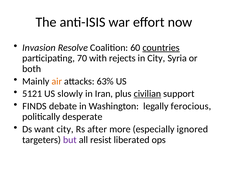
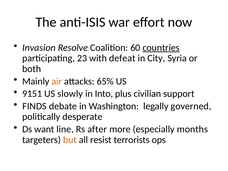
70: 70 -> 23 (82, 58)
rejects: rejects -> defeat (122, 58)
63%: 63% -> 65% (105, 81)
5121: 5121 -> 9151 (32, 94)
Iran: Iran -> Into (104, 94)
civilian underline: present -> none (147, 94)
ferocious: ferocious -> governed (191, 106)
want city: city -> line (65, 129)
ignored: ignored -> months (192, 129)
but colour: purple -> orange (70, 140)
liberated: liberated -> terrorists (132, 140)
